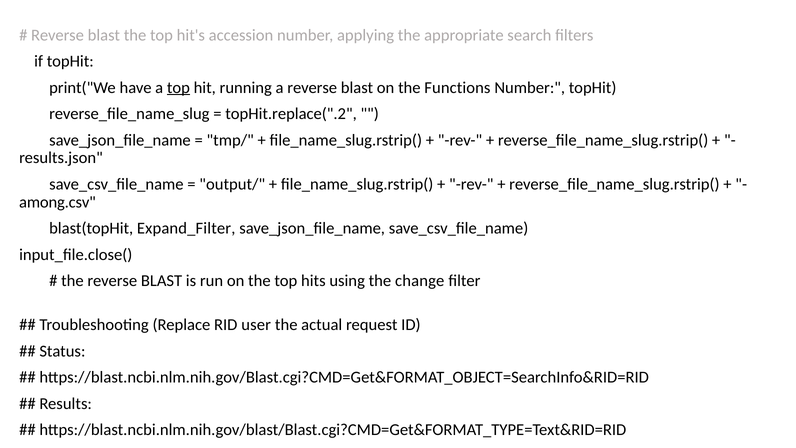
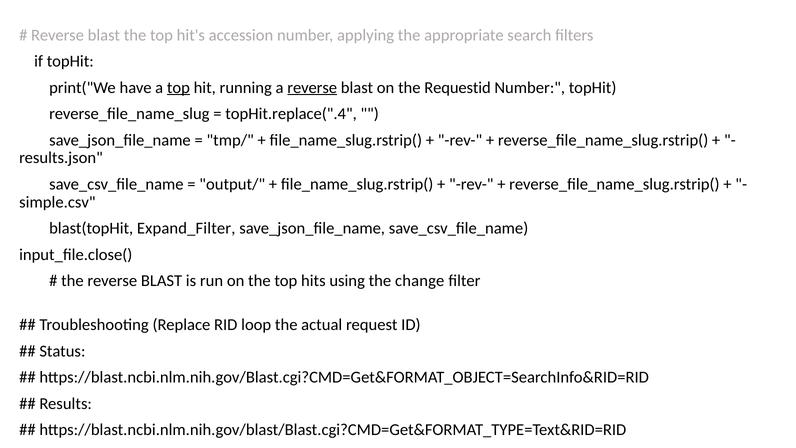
reverse underline: none -> present (312, 88)
Functions: Functions -> Requestid (458, 88)
topHit.replace(".2: topHit.replace(".2 -> topHit.replace(".4 (291, 114)
among.csv: among.csv -> simple.csv (57, 202)
user: user -> loop (256, 325)
